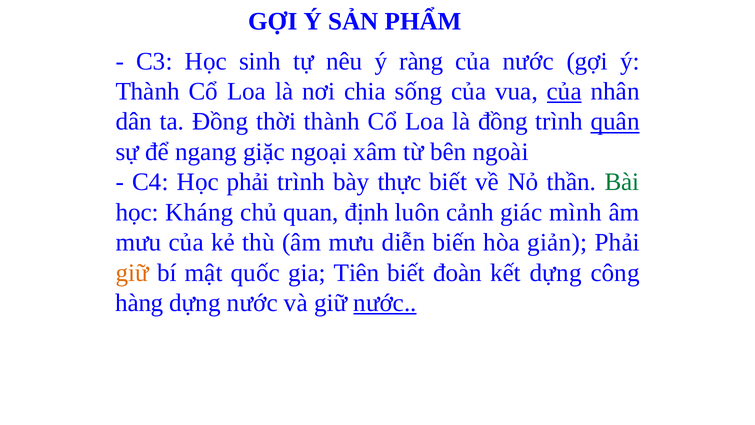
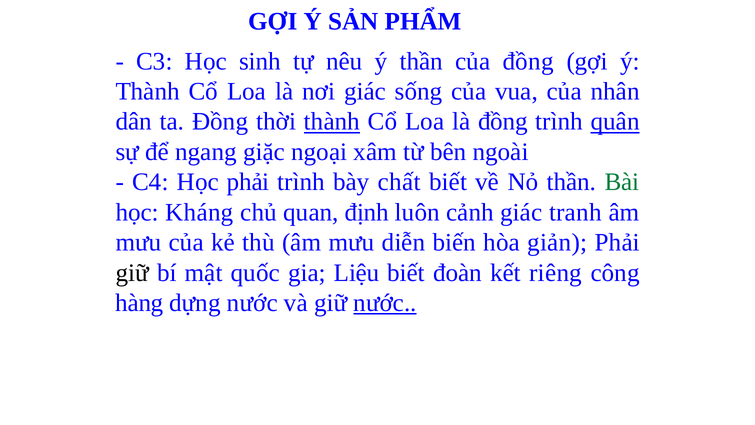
ý ràng: ràng -> thần (421, 61)
của nước: nước -> đồng (528, 61)
nơi chia: chia -> giác (365, 91)
của underline: present -> none (564, 91)
thành underline: none -> present (332, 122)
thực: thực -> chất (399, 182)
mình: mình -> tranh (575, 212)
giữ colour: orange -> black (132, 273)
Tiên: Tiên -> Liệu (357, 273)
kết dựng: dựng -> riêng (556, 273)
